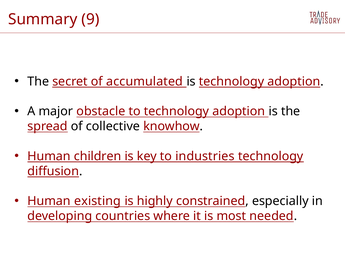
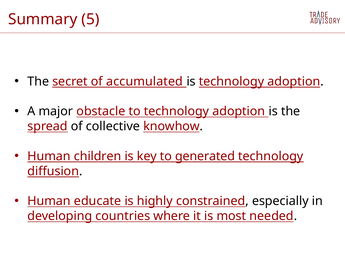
9: 9 -> 5 (90, 19)
industries: industries -> generated (205, 156)
existing: existing -> educate (98, 201)
